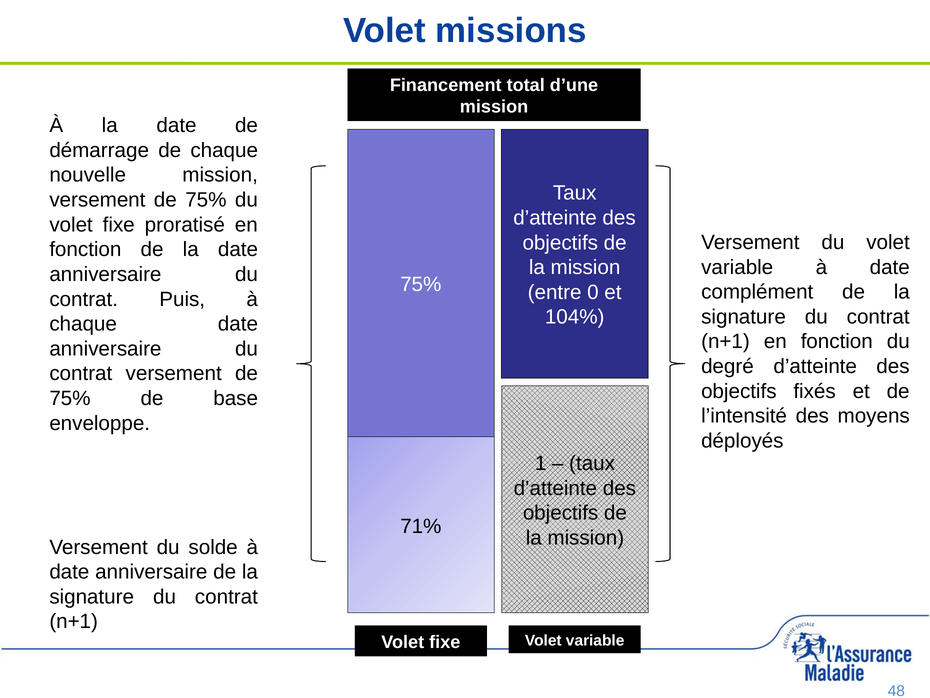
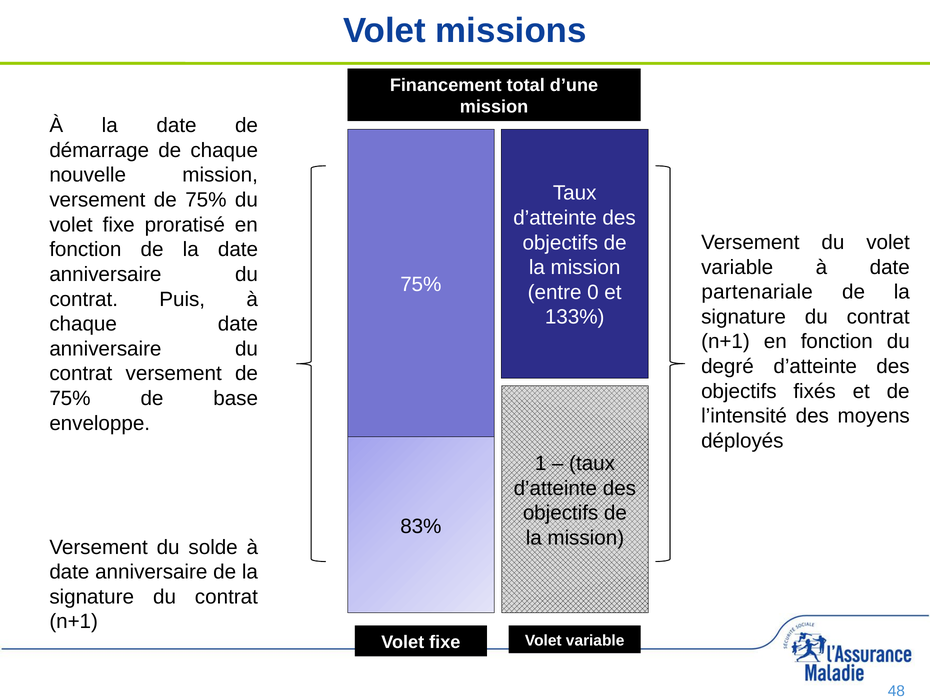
complément: complément -> partenariale (757, 292)
104%: 104% -> 133% (575, 317)
71%: 71% -> 83% (421, 526)
